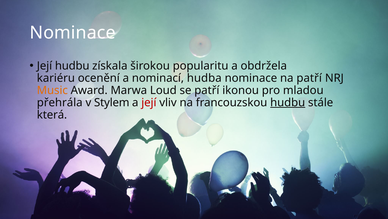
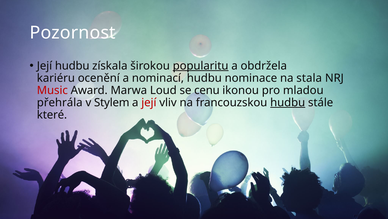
Nominace: Nominace -> Pozornost (73, 33)
popularitu underline: none -> present (201, 66)
nominací hudba: hudba -> hudbu (204, 78)
na patří: patří -> stala (309, 78)
Music colour: orange -> red (52, 90)
se patří: patří -> cenu (207, 90)
která: která -> které (52, 114)
